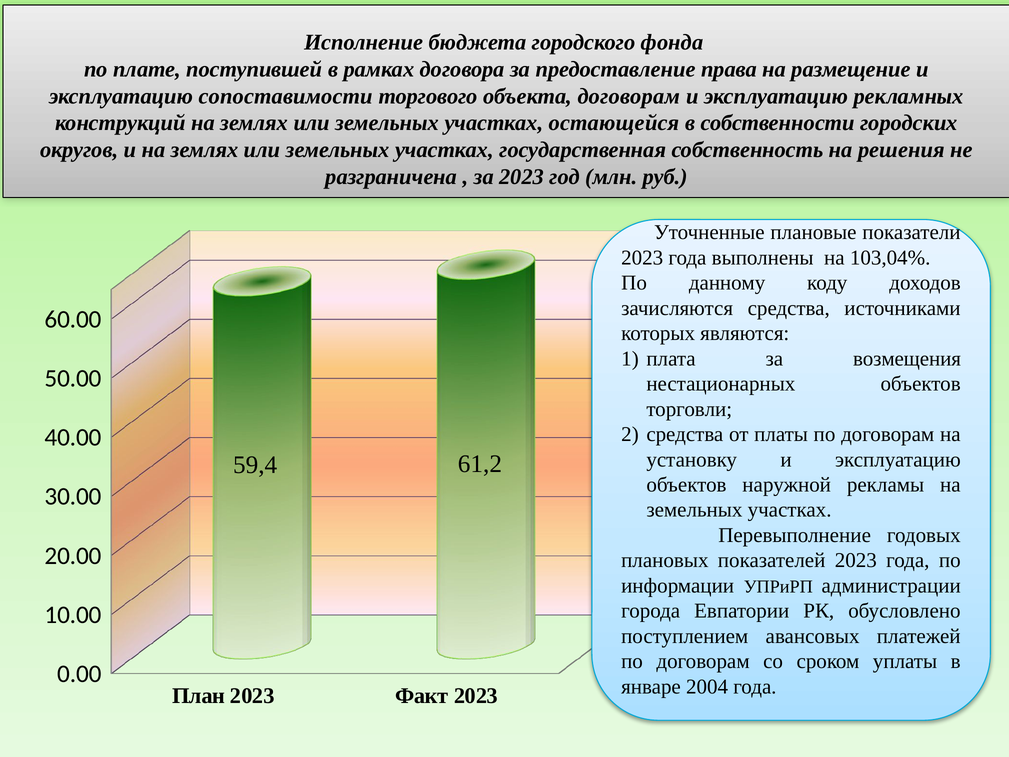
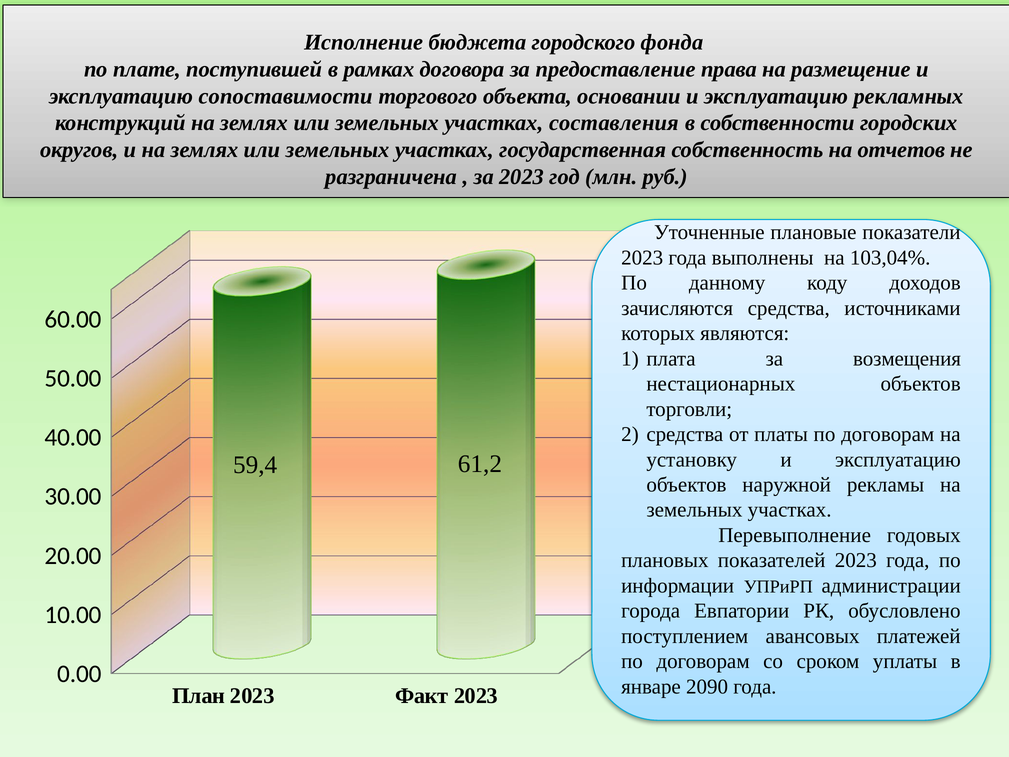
объекта договорам: договорам -> основании (629, 96)
остающейся: остающейся -> составления (614, 123)
решения: решения -> отчетов (901, 150)
2004: 2004 -> 2090 (707, 686)
